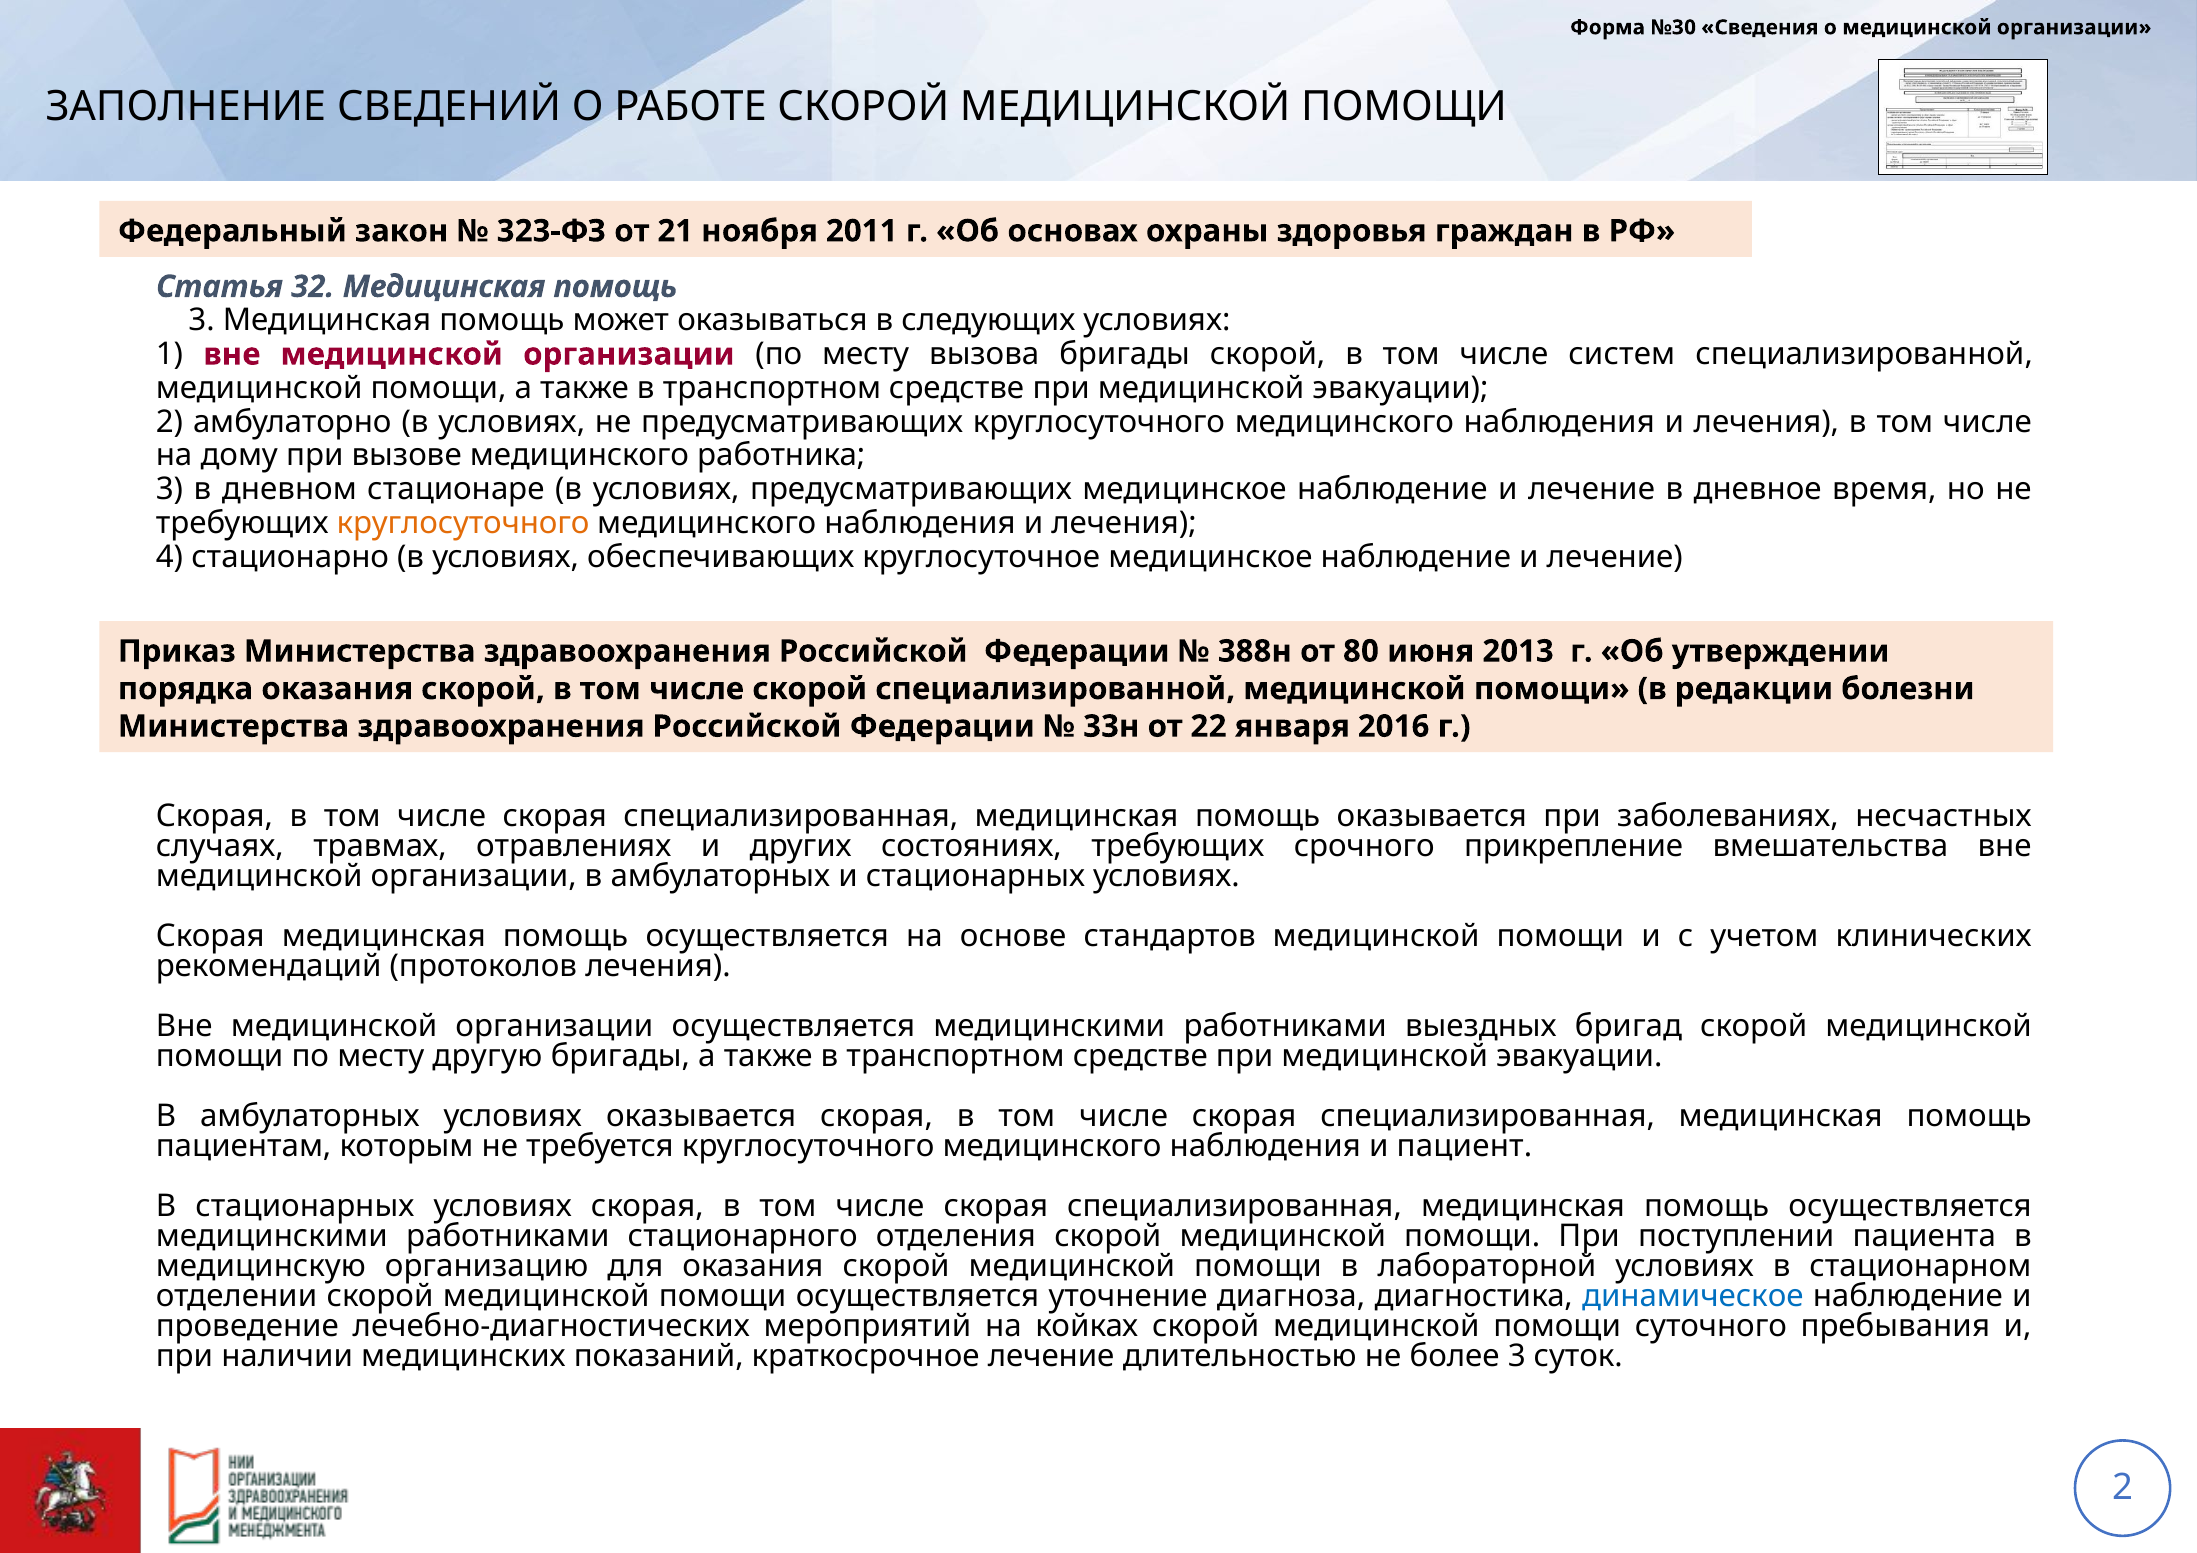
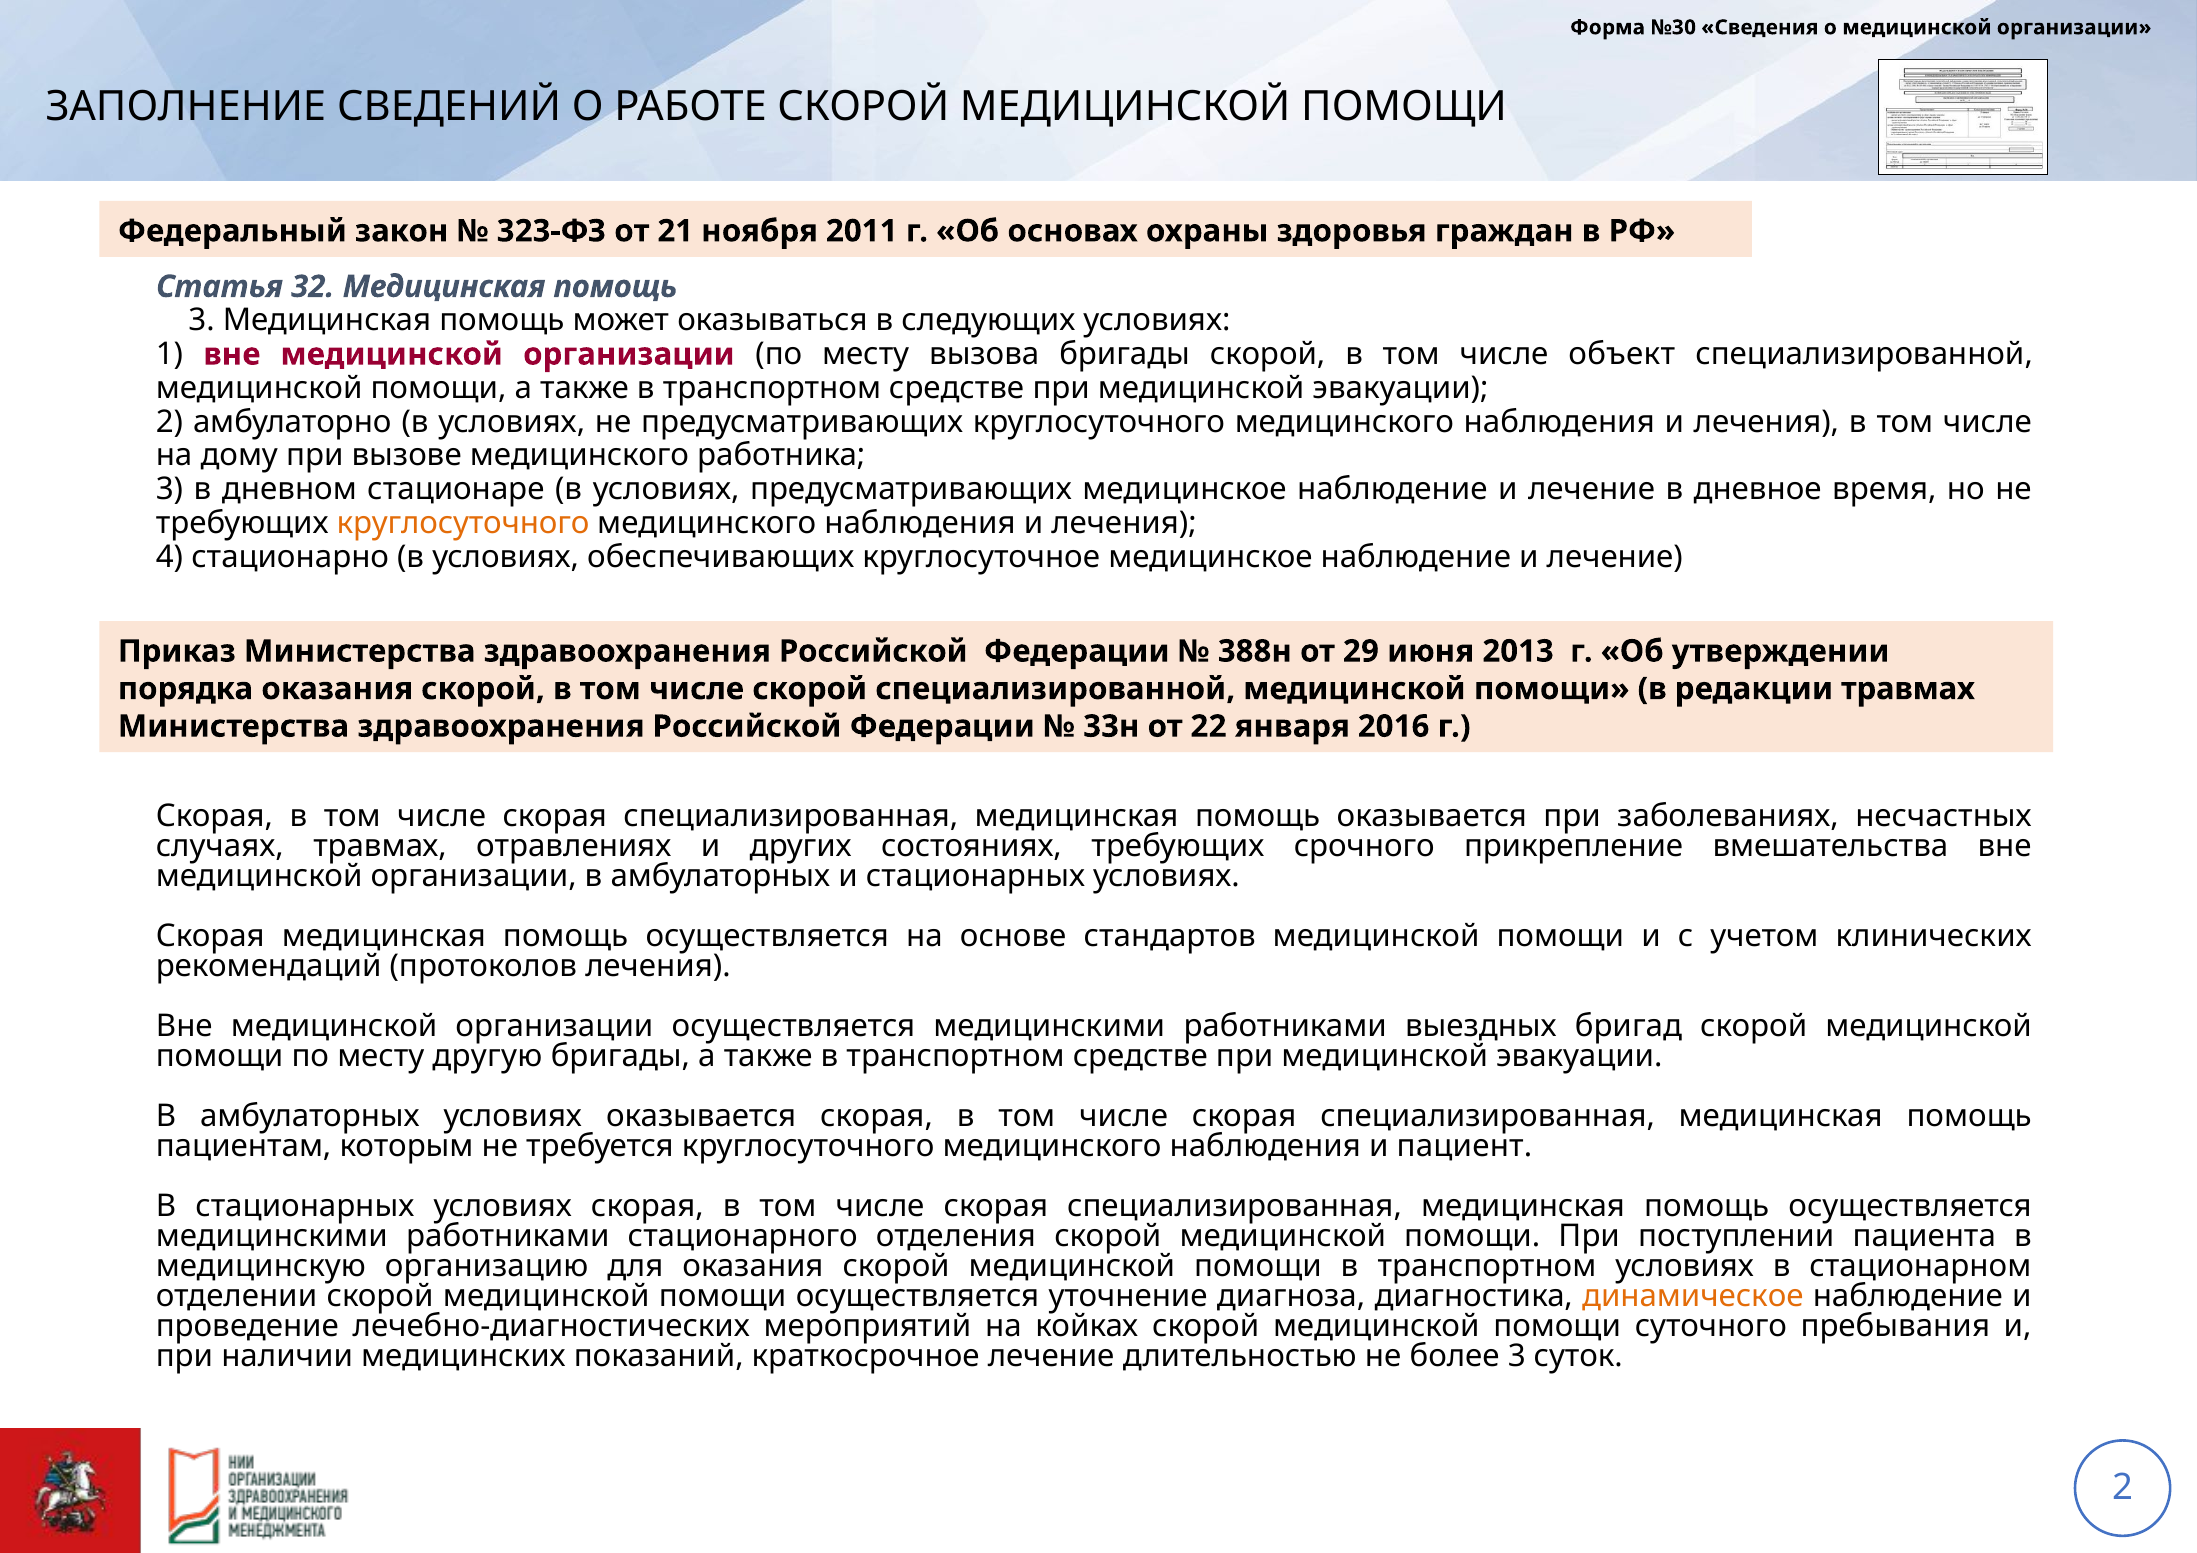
систем: систем -> объект (1622, 354)
80: 80 -> 29 (1361, 651)
редакции болезни: болезни -> травмах (1908, 689)
помощи в лабораторной: лабораторной -> транспортном (1487, 1266)
динамическое colour: blue -> orange (1693, 1296)
